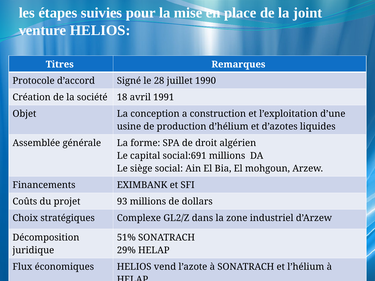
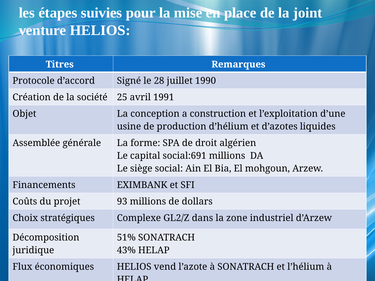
18: 18 -> 25 (122, 97)
29%: 29% -> 43% (126, 251)
